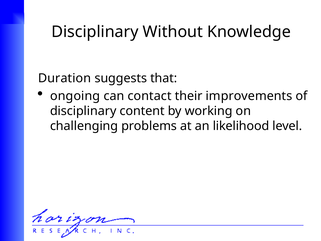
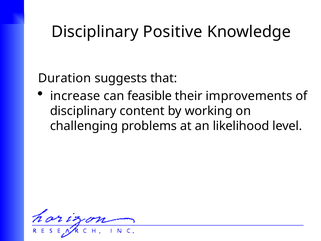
Without: Without -> Positive (173, 32)
ongoing: ongoing -> increase (75, 96)
contact: contact -> feasible (150, 96)
